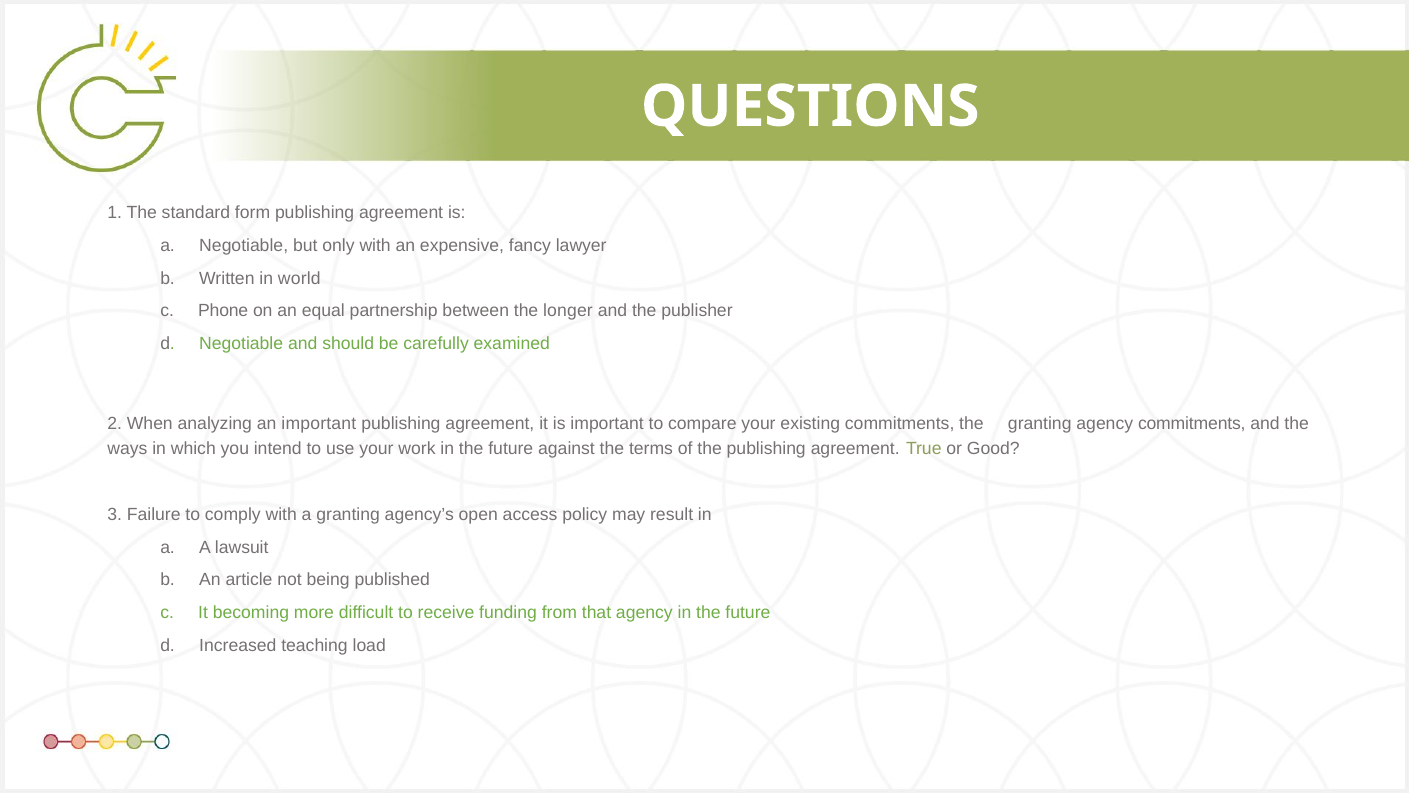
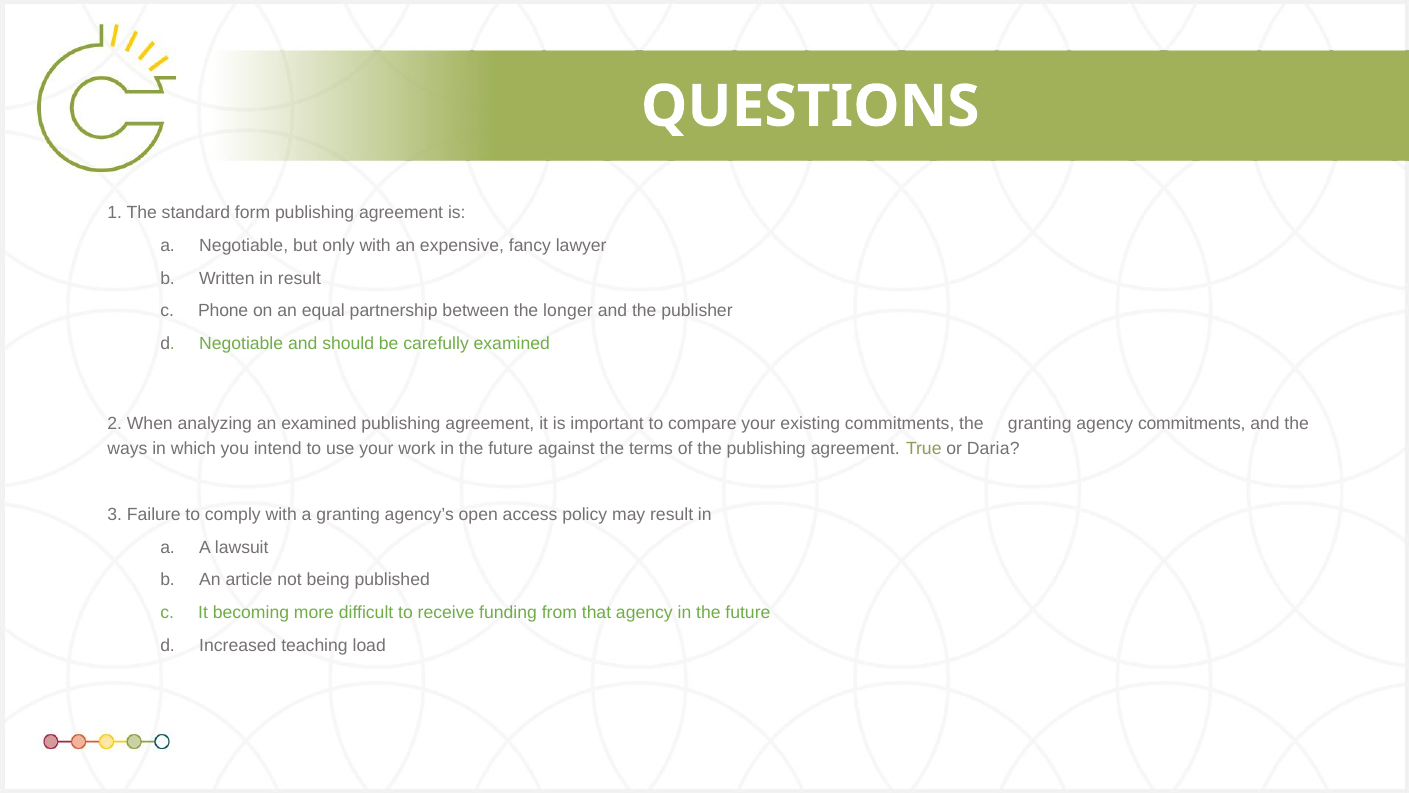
in world: world -> result (299, 278)
an important: important -> examined (319, 424)
Good: Good -> Daria (993, 449)
